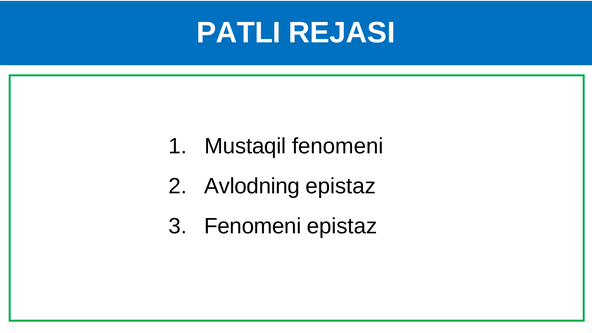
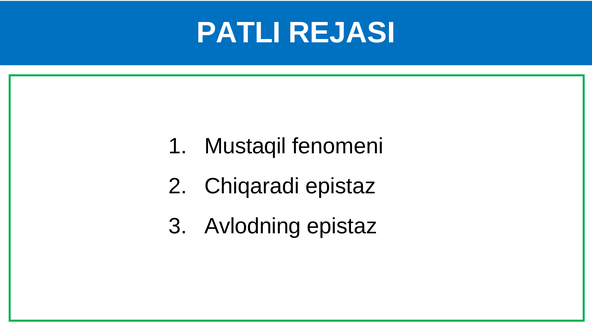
Avlodning: Avlodning -> Chiqaradi (252, 186)
Fenomeni: Fenomeni -> Avlodning (253, 226)
